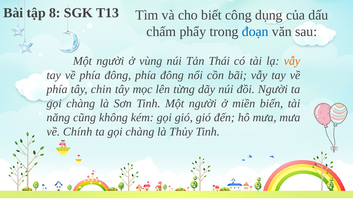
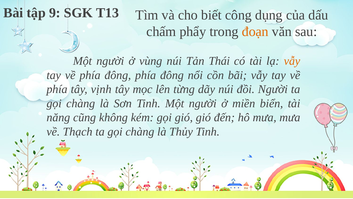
8: 8 -> 9 (55, 13)
đoạn colour: blue -> orange (255, 32)
chin: chin -> vịnh (101, 89)
Chính: Chính -> Thạch (78, 131)
